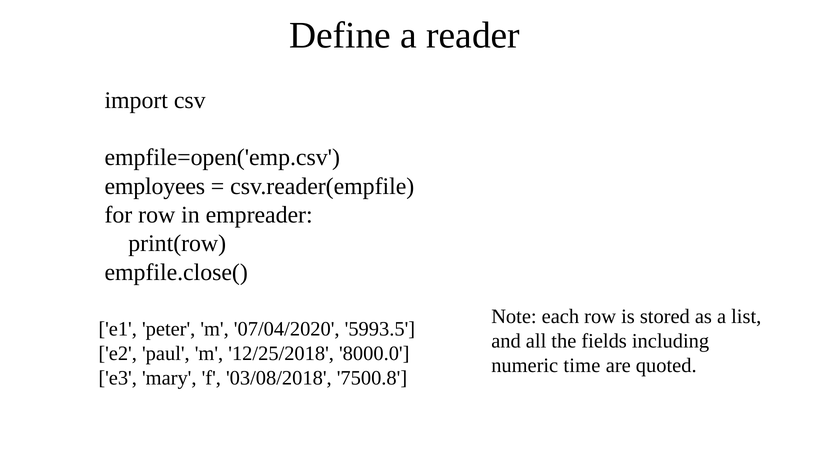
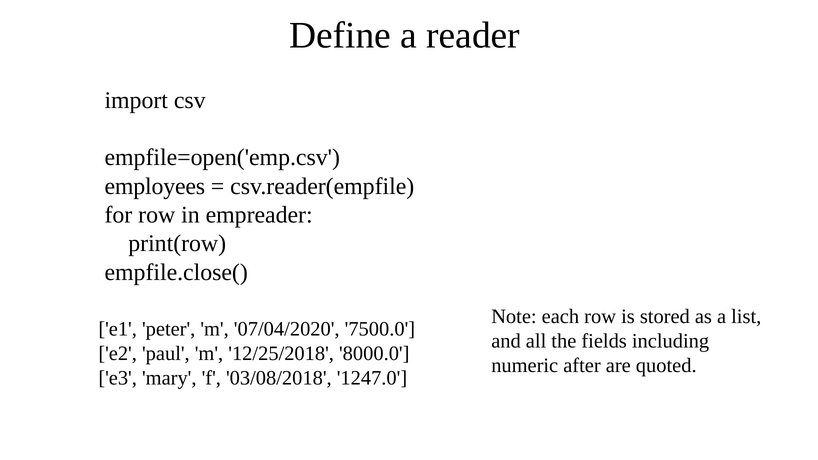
5993.5: 5993.5 -> 7500.0 (380, 329)
time: time -> after (582, 366)
7500.8: 7500.8 -> 1247.0 (372, 378)
